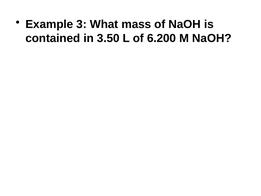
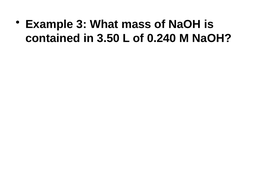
6.200: 6.200 -> 0.240 (162, 38)
